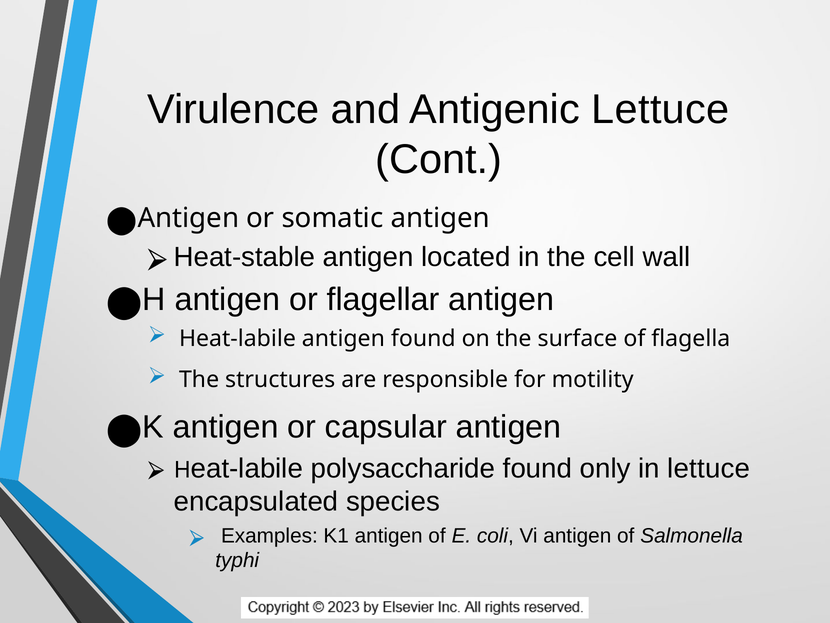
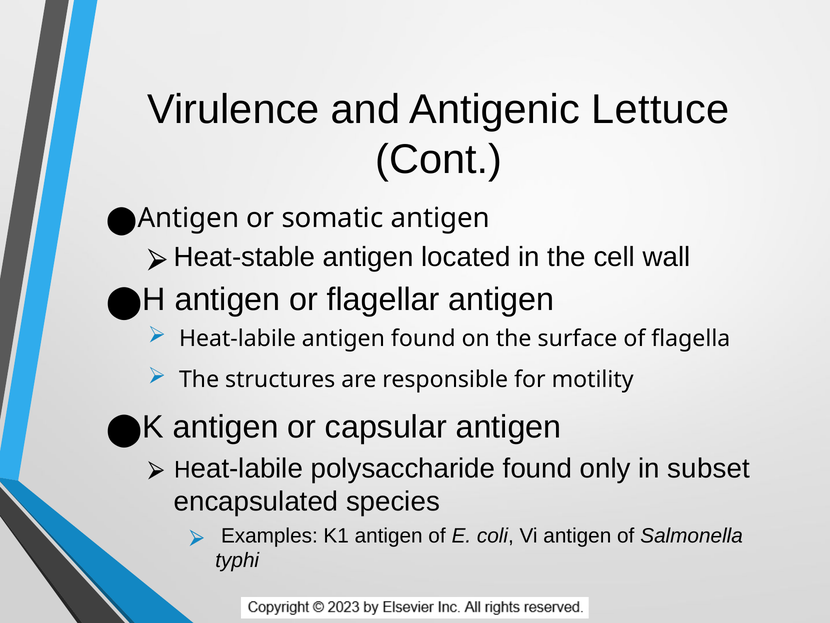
in lettuce: lettuce -> subset (709, 468)
